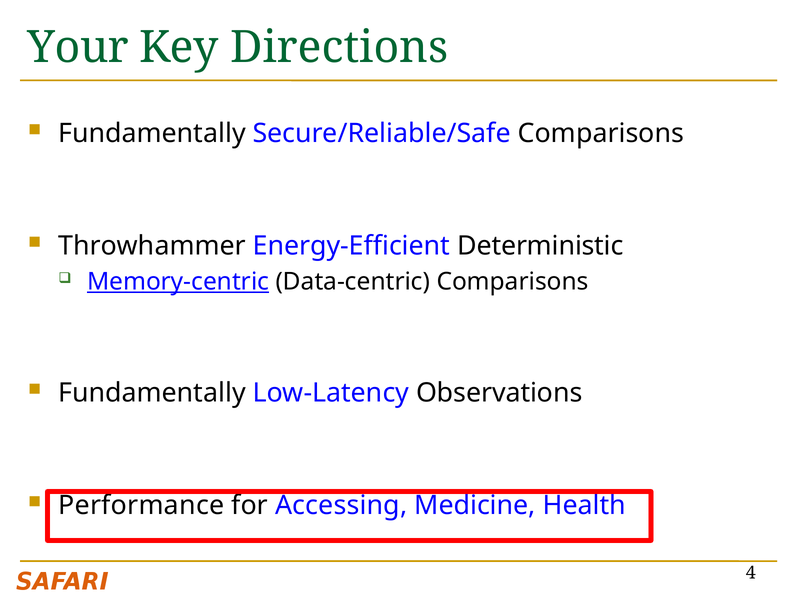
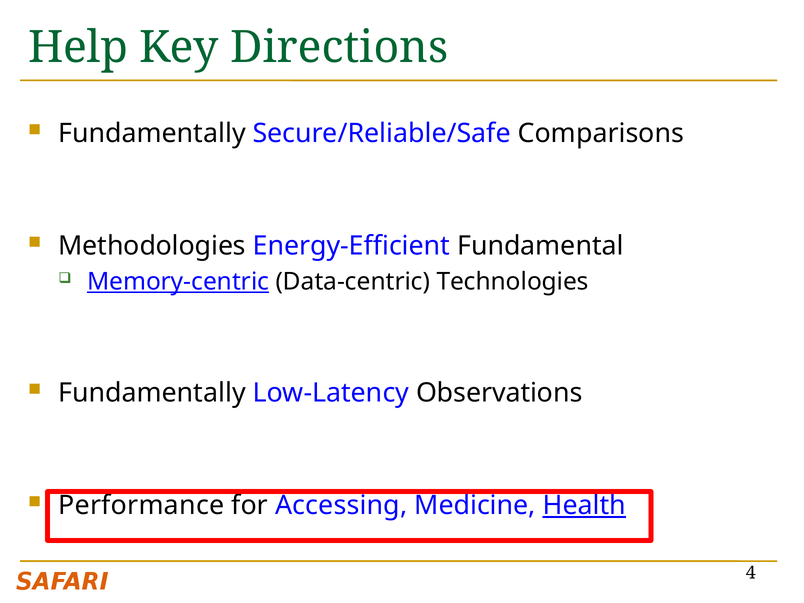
Your: Your -> Help (78, 47)
Throwhammer: Throwhammer -> Methodologies (152, 246)
Deterministic: Deterministic -> Fundamental (540, 246)
Data-centric Comparisons: Comparisons -> Technologies (513, 282)
Health underline: none -> present (584, 505)
